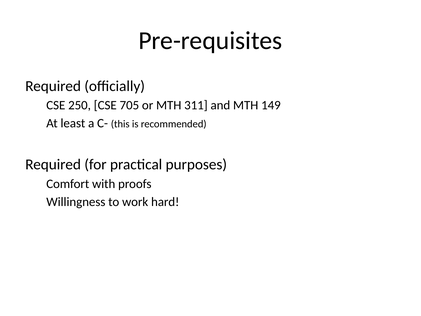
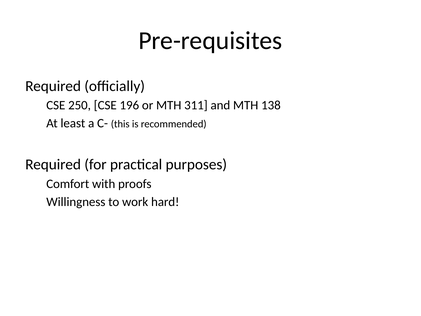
705: 705 -> 196 (129, 105)
149: 149 -> 138 (271, 105)
